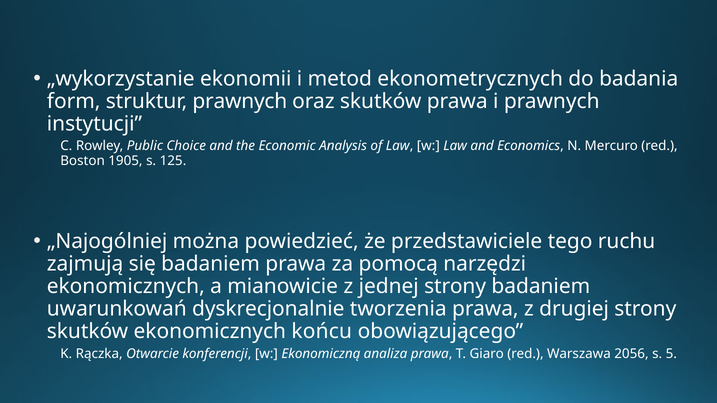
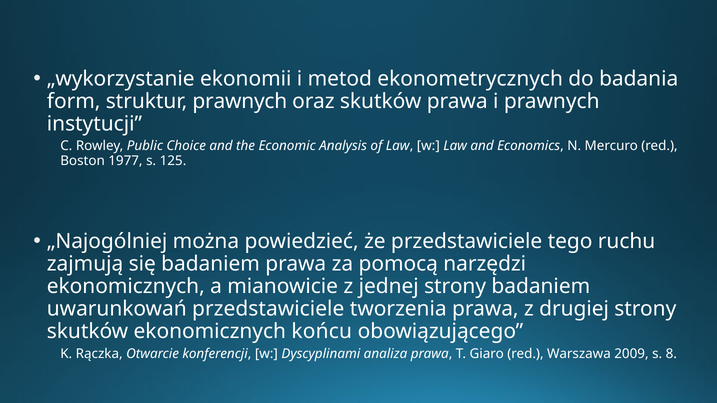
1905: 1905 -> 1977 (125, 161)
uwarunkowań dyskrecjonalnie: dyskrecjonalnie -> przedstawiciele (268, 309)
Ekonomiczną: Ekonomiczną -> Dyscyplinami (321, 354)
2056: 2056 -> 2009 (631, 354)
5: 5 -> 8 (671, 354)
